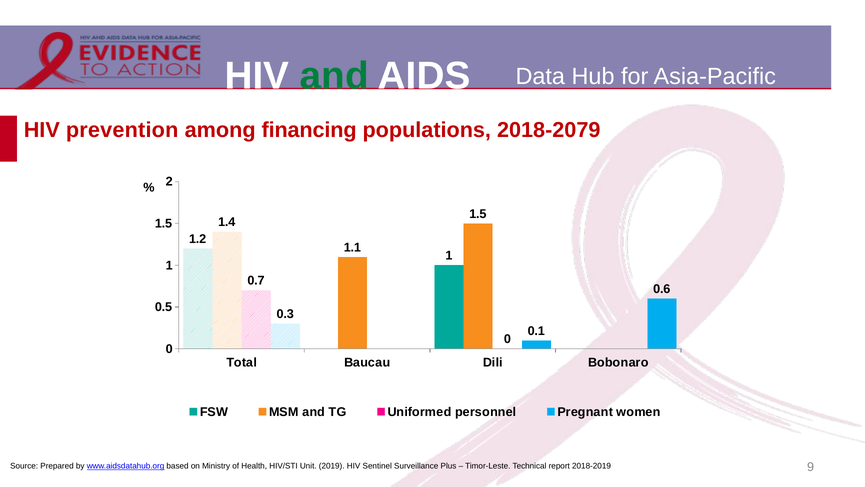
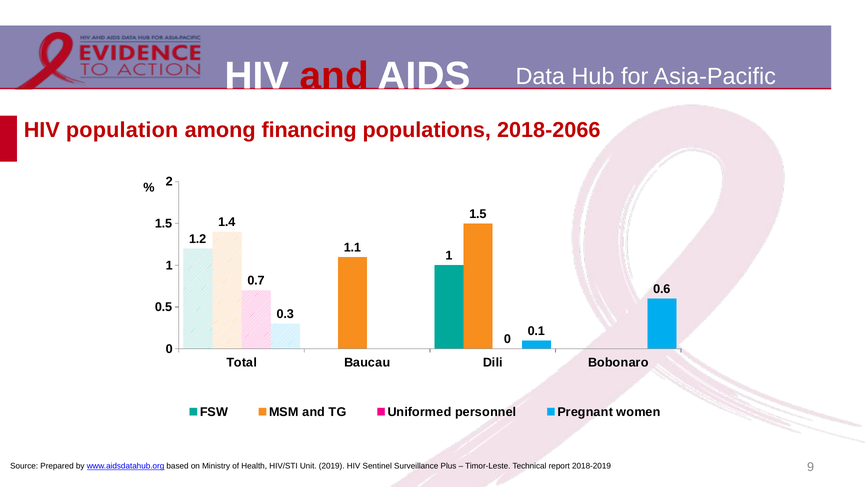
and colour: green -> red (334, 76)
prevention: prevention -> population (122, 130)
2018-2079: 2018-2079 -> 2018-2066 (549, 130)
